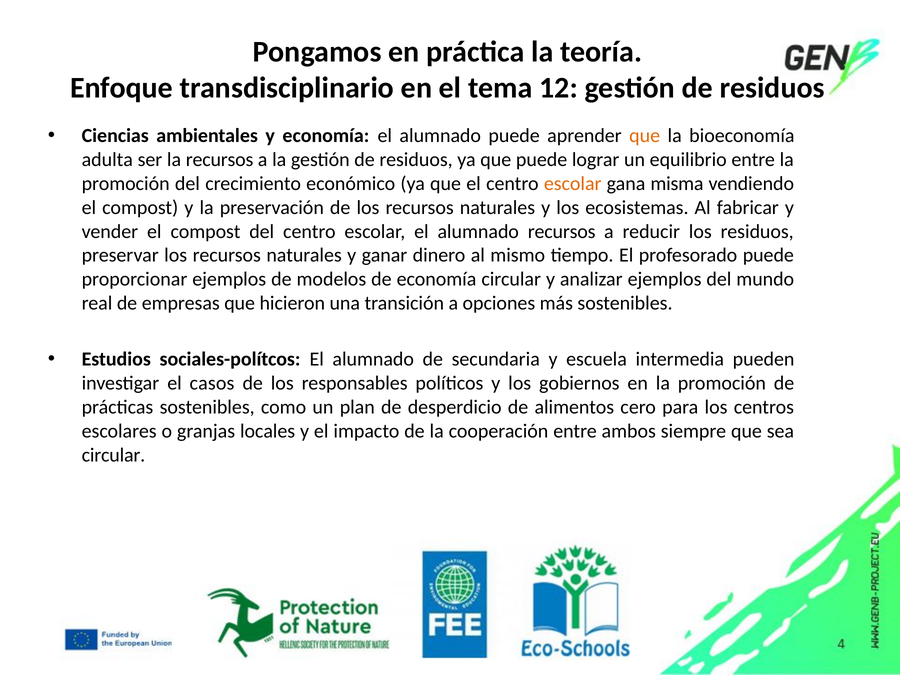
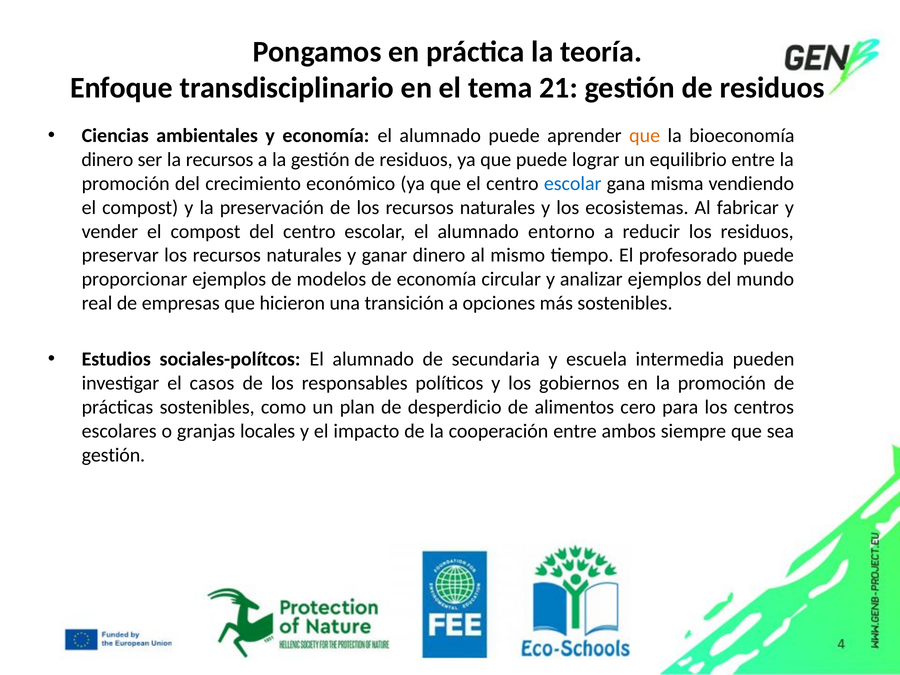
12: 12 -> 21 (559, 88)
adulta: adulta -> dinero (107, 160)
escolar colour: orange -> blue (573, 184)
alumnado recursos: recursos -> entorno (561, 231)
circular: circular -> gestión (113, 455)
